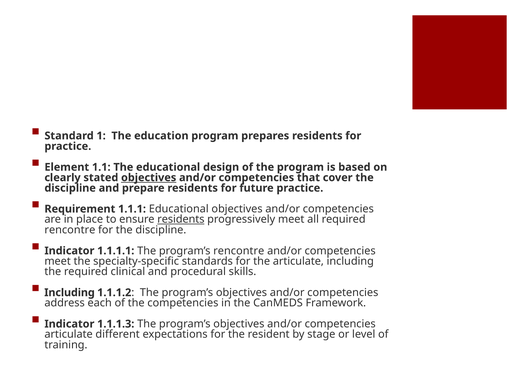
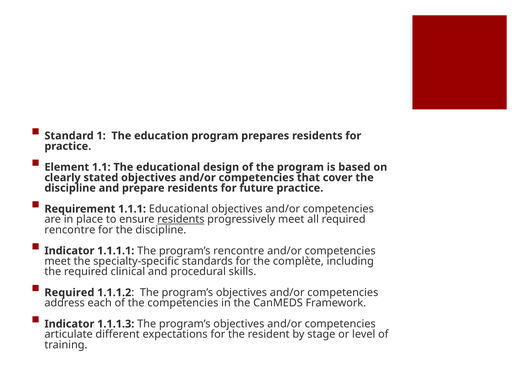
objectives underline: present -> none (149, 178)
the articulate: articulate -> complète (298, 261)
Including: Including -> Required (69, 293)
